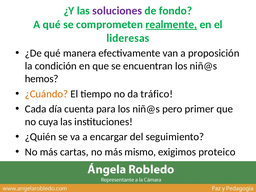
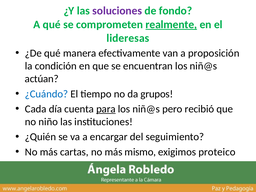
hemos: hemos -> actúan (42, 79)
¿Cuándo colour: orange -> blue (46, 94)
tráfico: tráfico -> grupos (157, 94)
para underline: none -> present (106, 109)
primer: primer -> recibió (199, 109)
cuya: cuya -> niño (48, 122)
